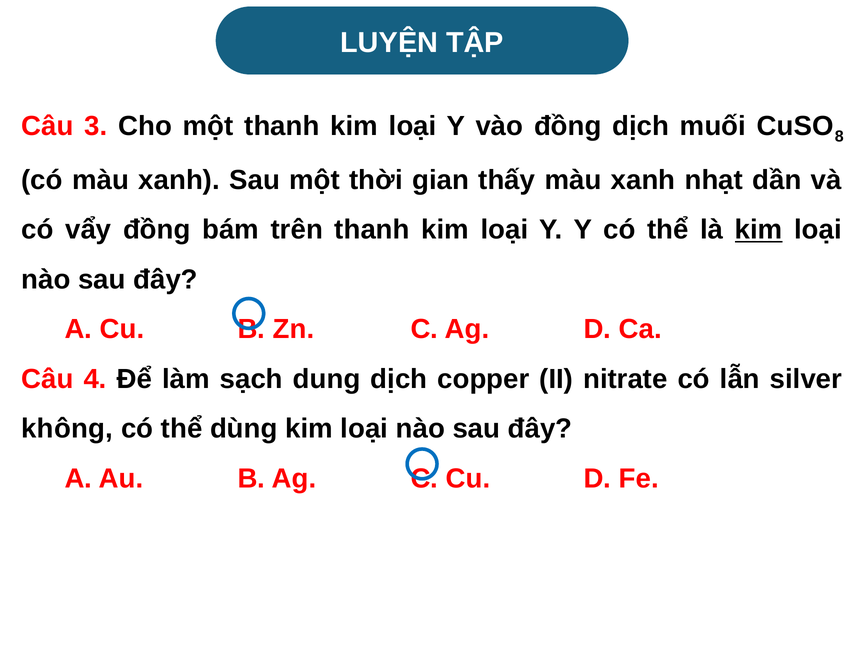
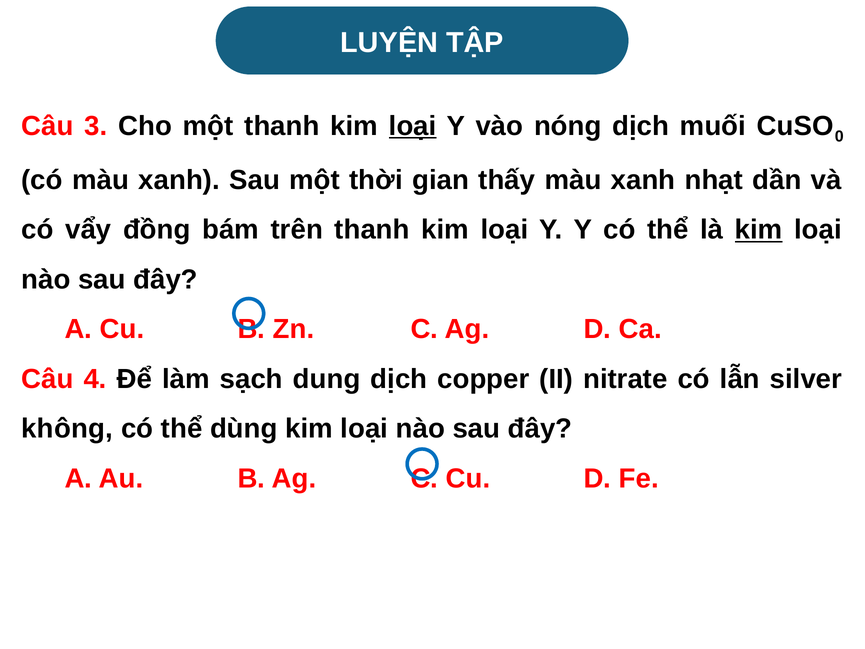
loại underline: none -> present (413, 126)
vào đồng: đồng -> nóng (568, 126)
8: 8 -> 0 (839, 137)
